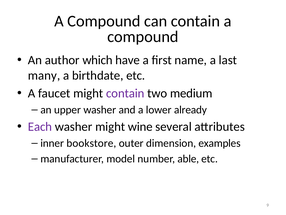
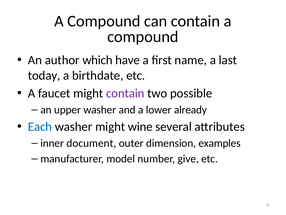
many: many -> today (44, 75)
medium: medium -> possible (191, 93)
Each colour: purple -> blue (40, 126)
bookstore: bookstore -> document (91, 143)
able: able -> give (188, 158)
